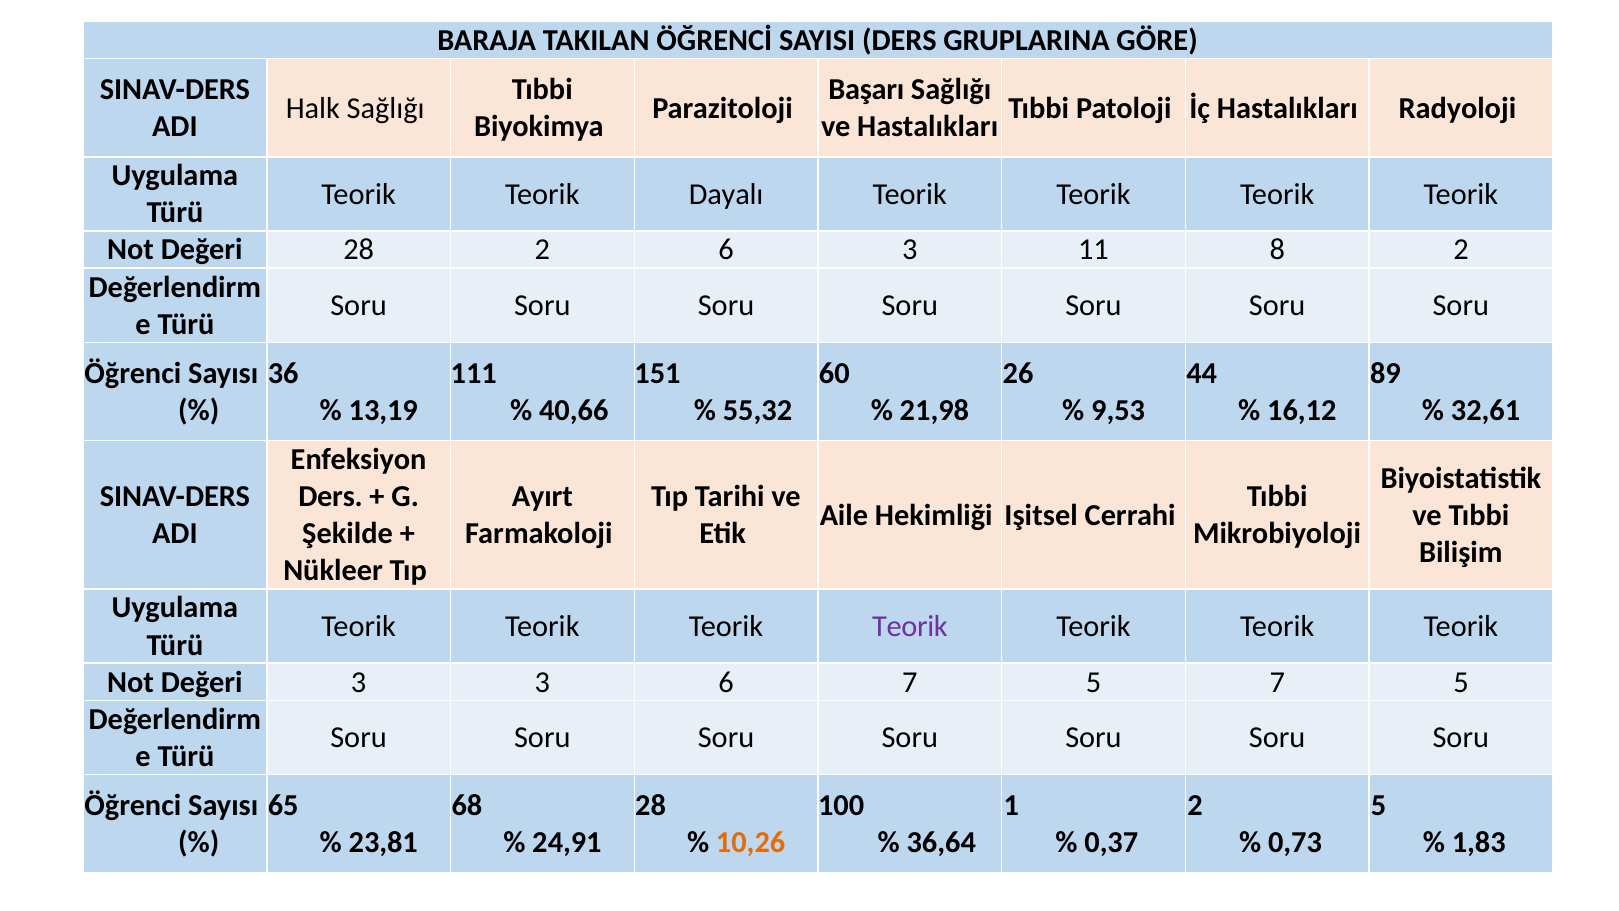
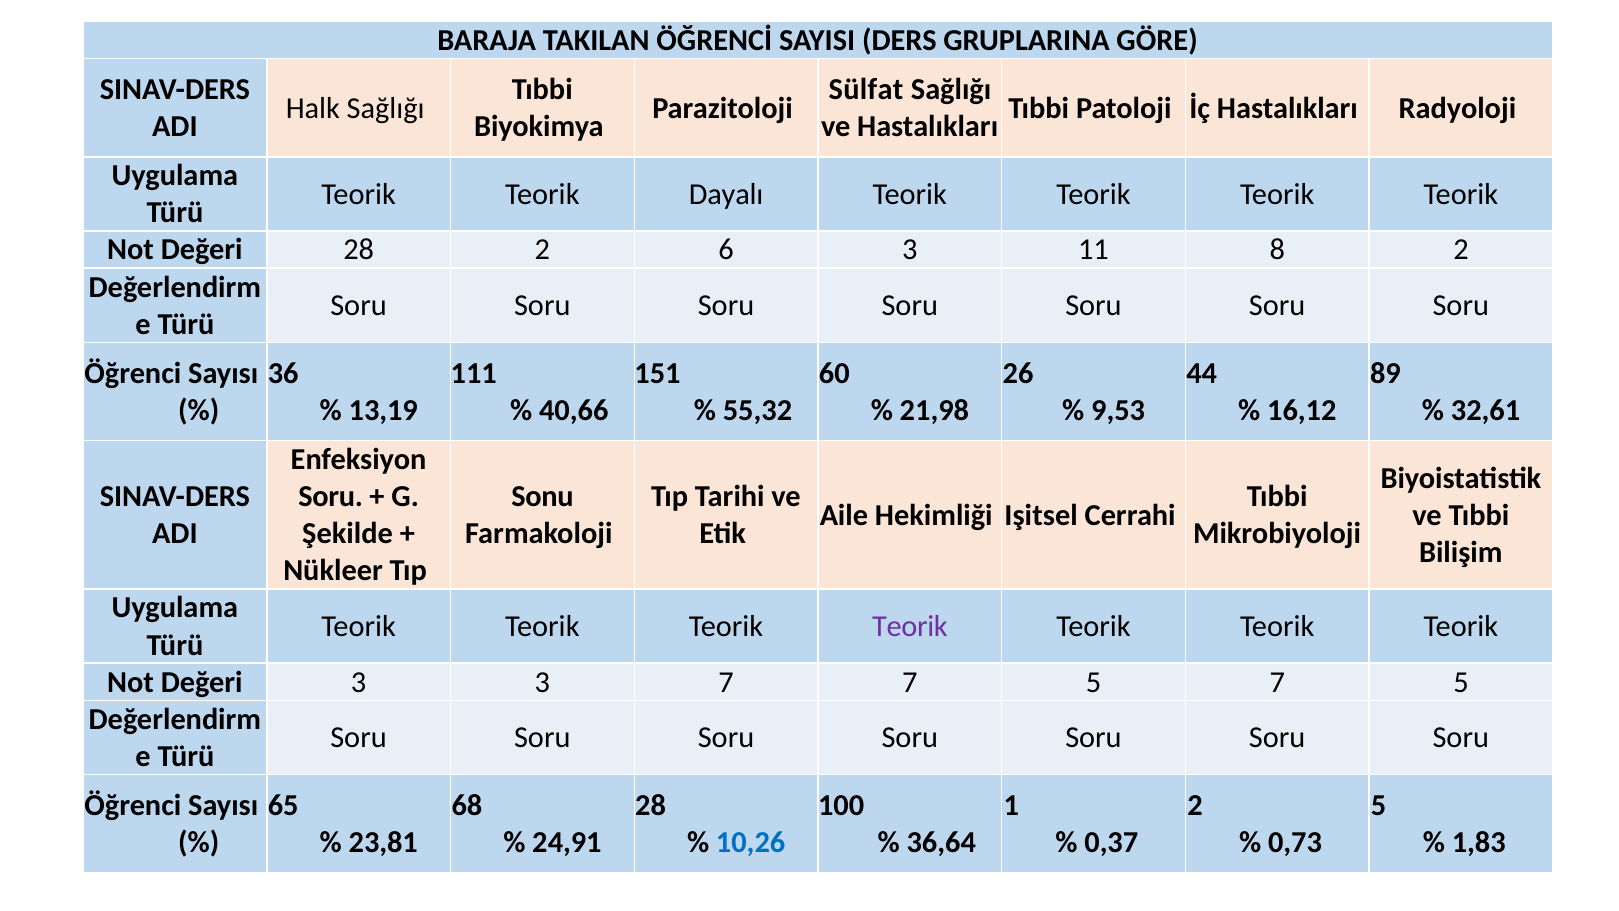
Başarı: Başarı -> Sülfat (866, 89)
Ders: Ders -> Soru (331, 497)
Ayırt: Ayırt -> Sonu (542, 497)
3 6: 6 -> 7 (726, 682)
10,26 colour: orange -> blue (751, 842)
